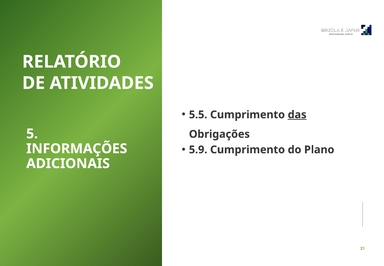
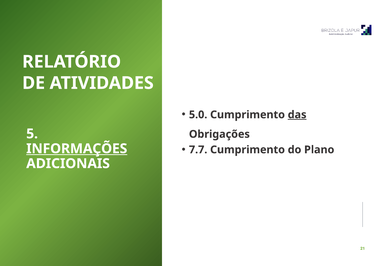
5.5: 5.5 -> 5.0 (198, 115)
5.9: 5.9 -> 7.7 (198, 150)
INFORMAÇÕES underline: none -> present (77, 149)
